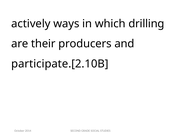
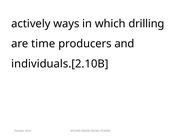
their: their -> time (43, 44)
participate.[2.10B: participate.[2.10B -> individuals.[2.10B (60, 64)
